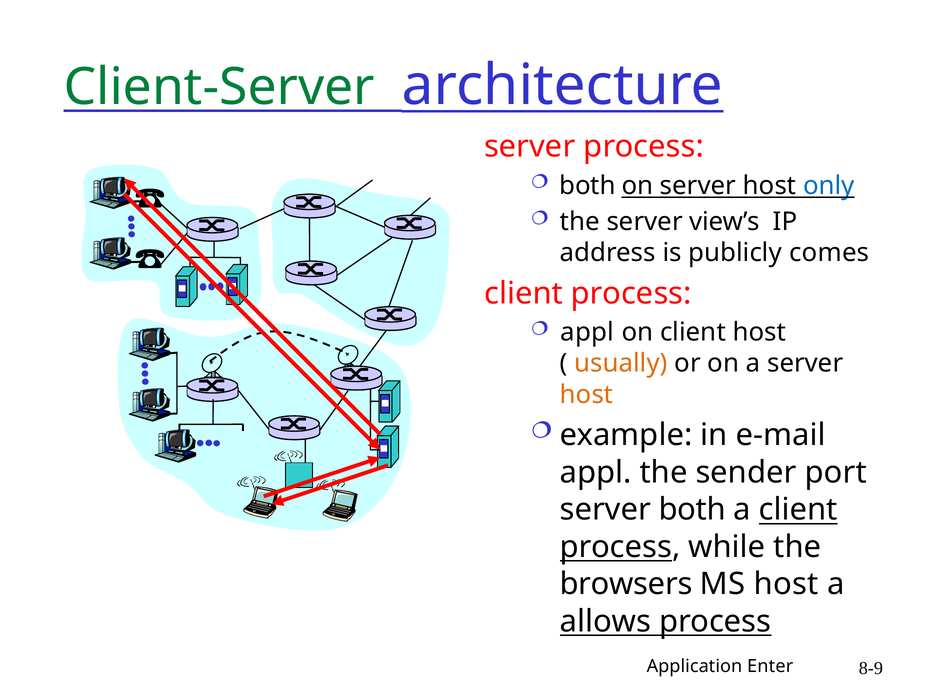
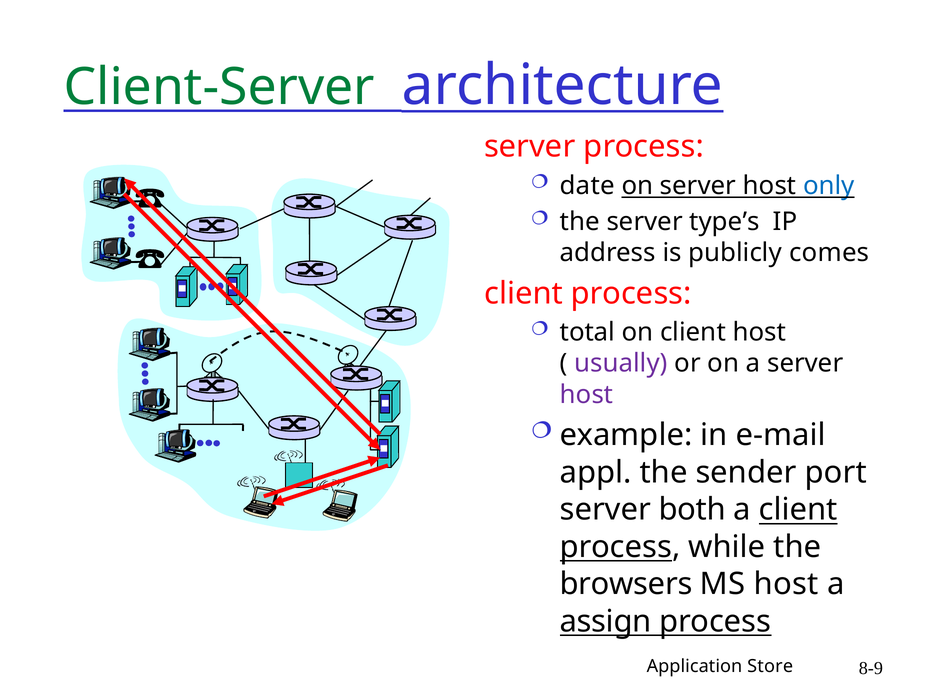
both: both -> date (587, 186)
view’s: view’s -> type’s (724, 222)
appl: appl -> total (587, 333)
usually colour: orange -> purple (621, 364)
host colour: orange -> purple (587, 395)
allows: allows -> assign (606, 622)
Enter: Enter -> Store (770, 667)
